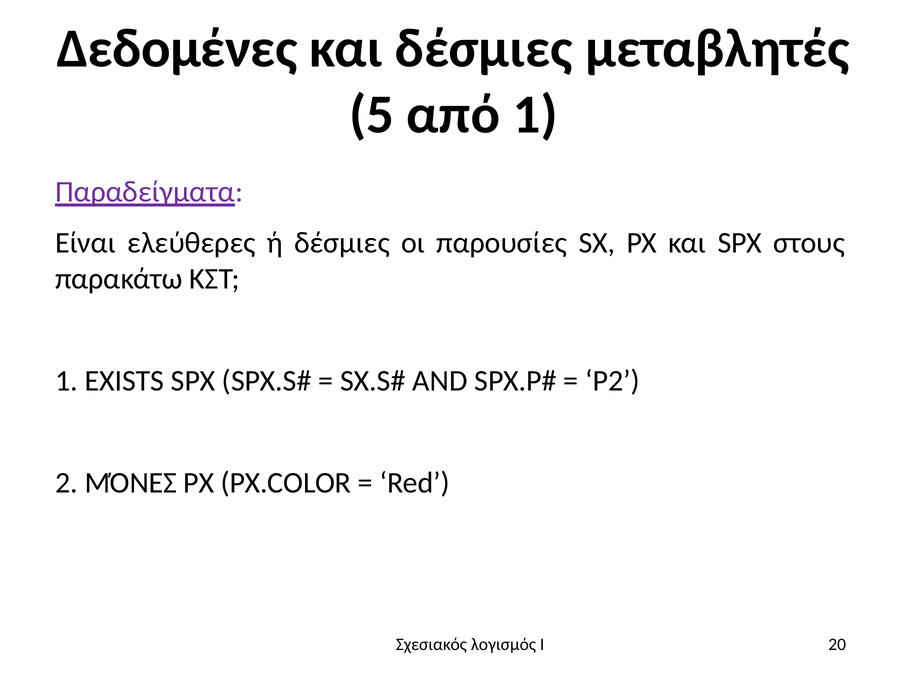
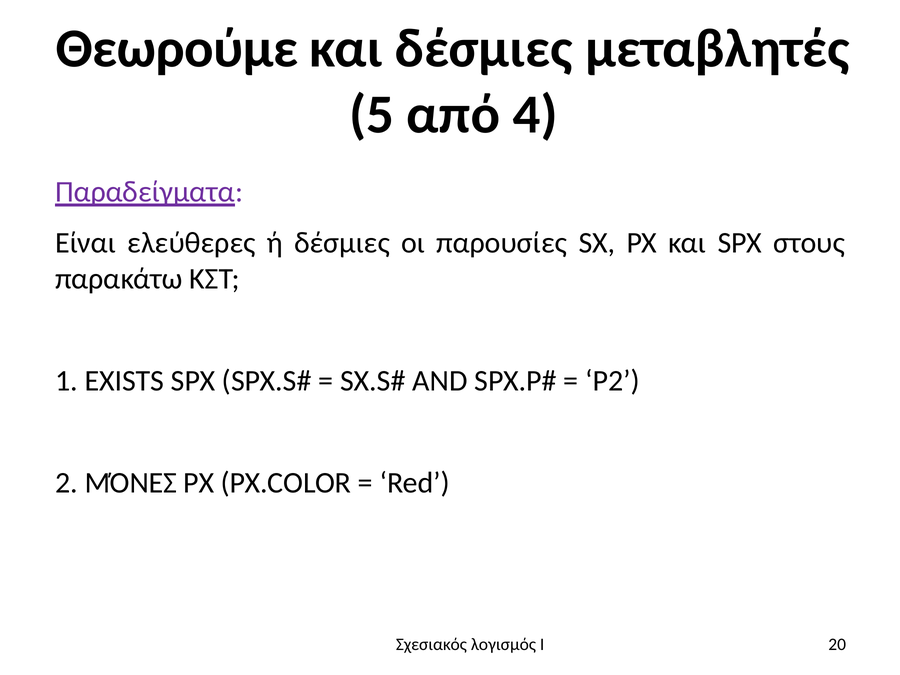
Δεδομένες: Δεδομένες -> Θεωρούμε (177, 49)
από 1: 1 -> 4 (535, 115)
